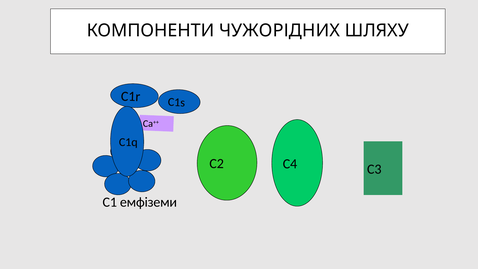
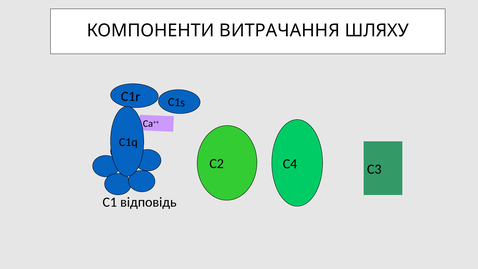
ЧУЖОРІДНИХ: ЧУЖОРІДНИХ -> ВИТРАЧАННЯ (280, 31)
емфіземи: емфіземи -> відповідь (148, 202)
